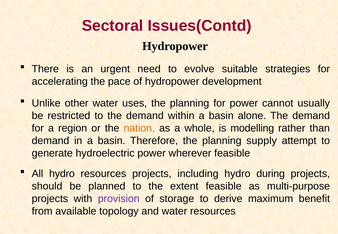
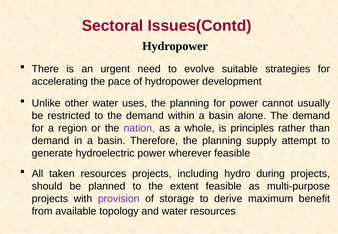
nation colour: orange -> purple (139, 128)
modelling: modelling -> principles (252, 128)
All hydro: hydro -> taken (62, 174)
